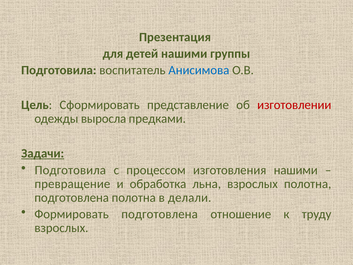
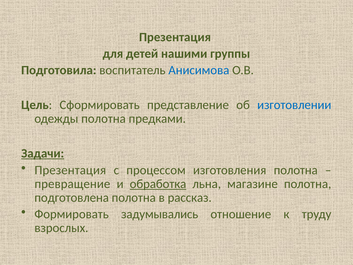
изготовлении colour: red -> blue (294, 105)
одежды выросла: выросла -> полотна (103, 119)
Подготовила: Подготовила -> Презентация (70, 170)
изготовления нашими: нашими -> полотна (296, 170)
обработка underline: none -> present (158, 184)
льна взрослых: взрослых -> магазине (252, 184)
делали: делали -> рассказ (190, 197)
Формировать подготовлена: подготовлена -> задумывались (160, 214)
